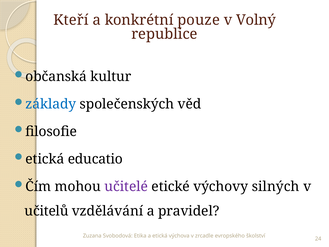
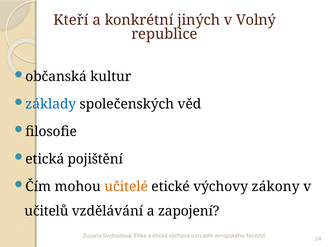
pouze: pouze -> jiných (199, 20)
educatio: educatio -> pojištění (95, 159)
učitelé colour: purple -> orange (126, 186)
silných: silných -> zákony (276, 186)
pravidel: pravidel -> zapojení (189, 211)
